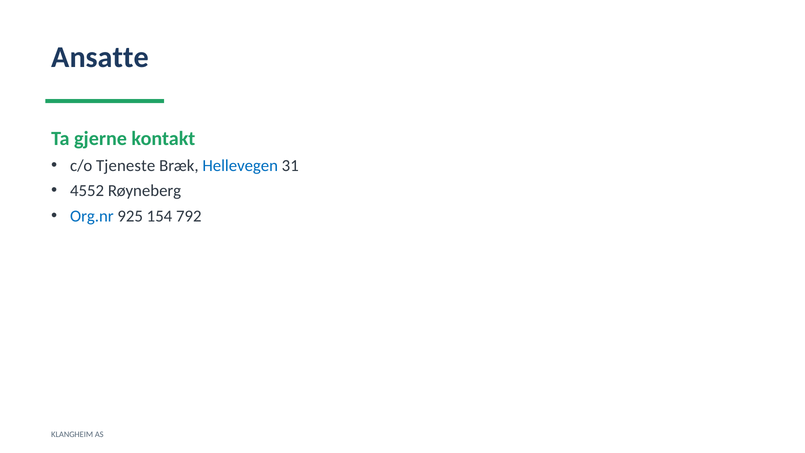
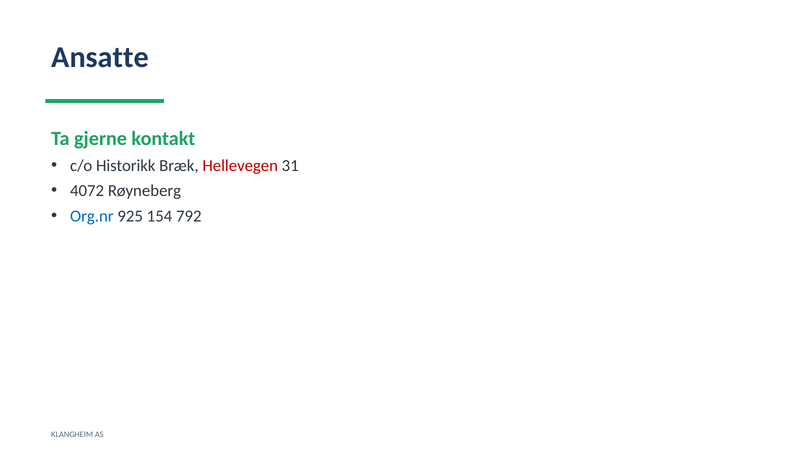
Tjeneste: Tjeneste -> Historikk (126, 166)
Hellevegen colour: blue -> red (240, 166)
4552: 4552 -> 4072 (87, 191)
